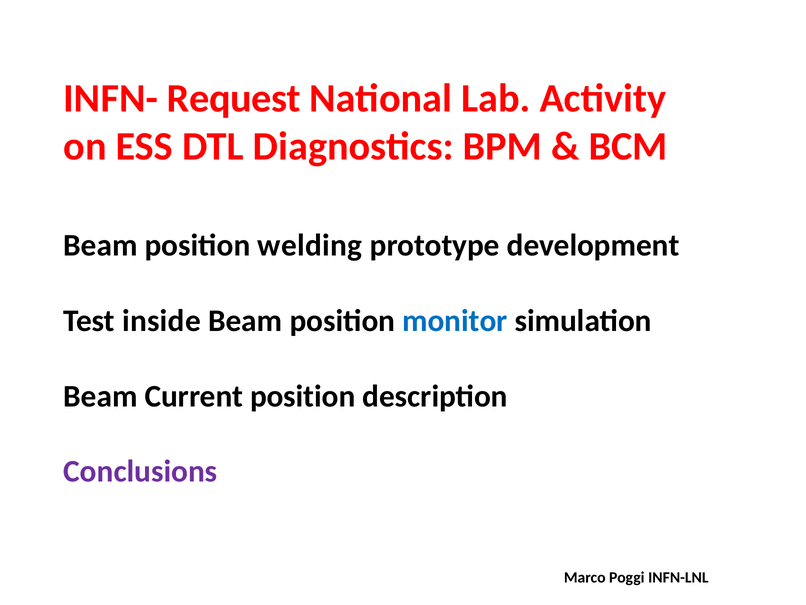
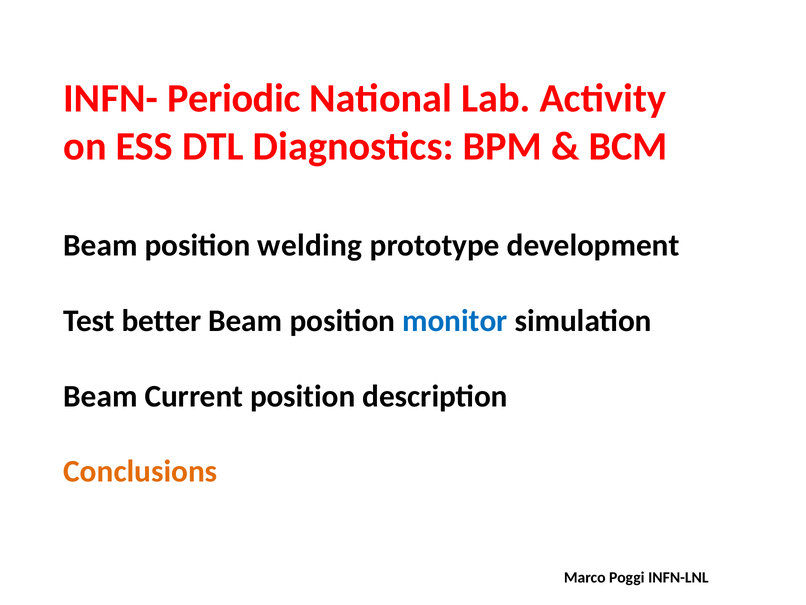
Request: Request -> Periodic (234, 98)
inside: inside -> better (162, 321)
Conclusions colour: purple -> orange (140, 471)
